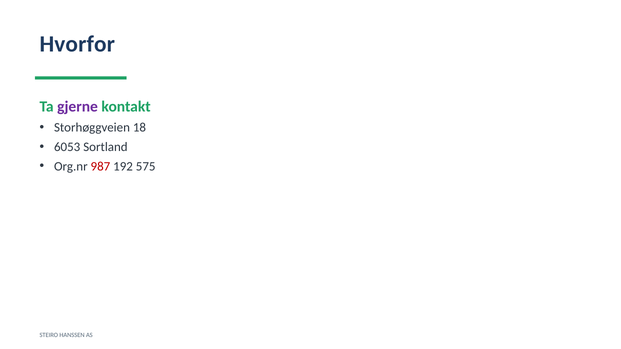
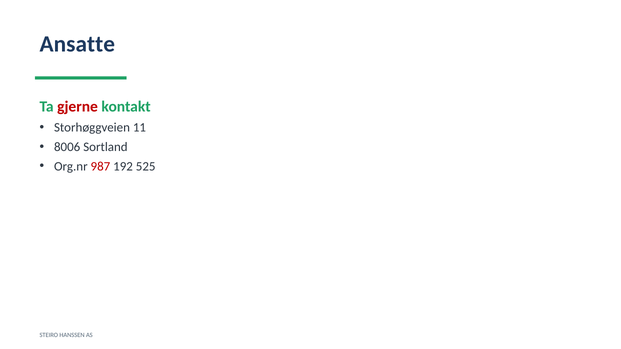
Hvorfor: Hvorfor -> Ansatte (77, 44)
gjerne colour: purple -> red (78, 107)
18: 18 -> 11 (139, 128)
6053: 6053 -> 8006 (67, 147)
575: 575 -> 525 (146, 167)
